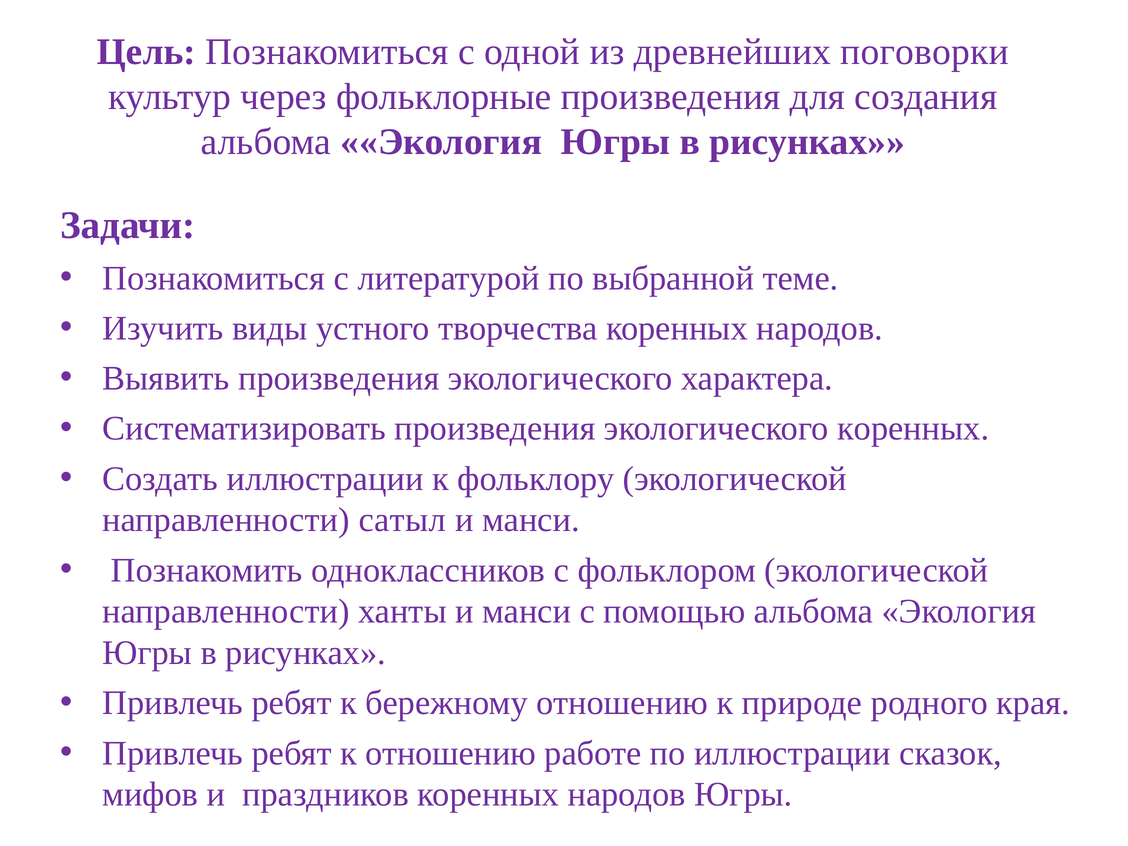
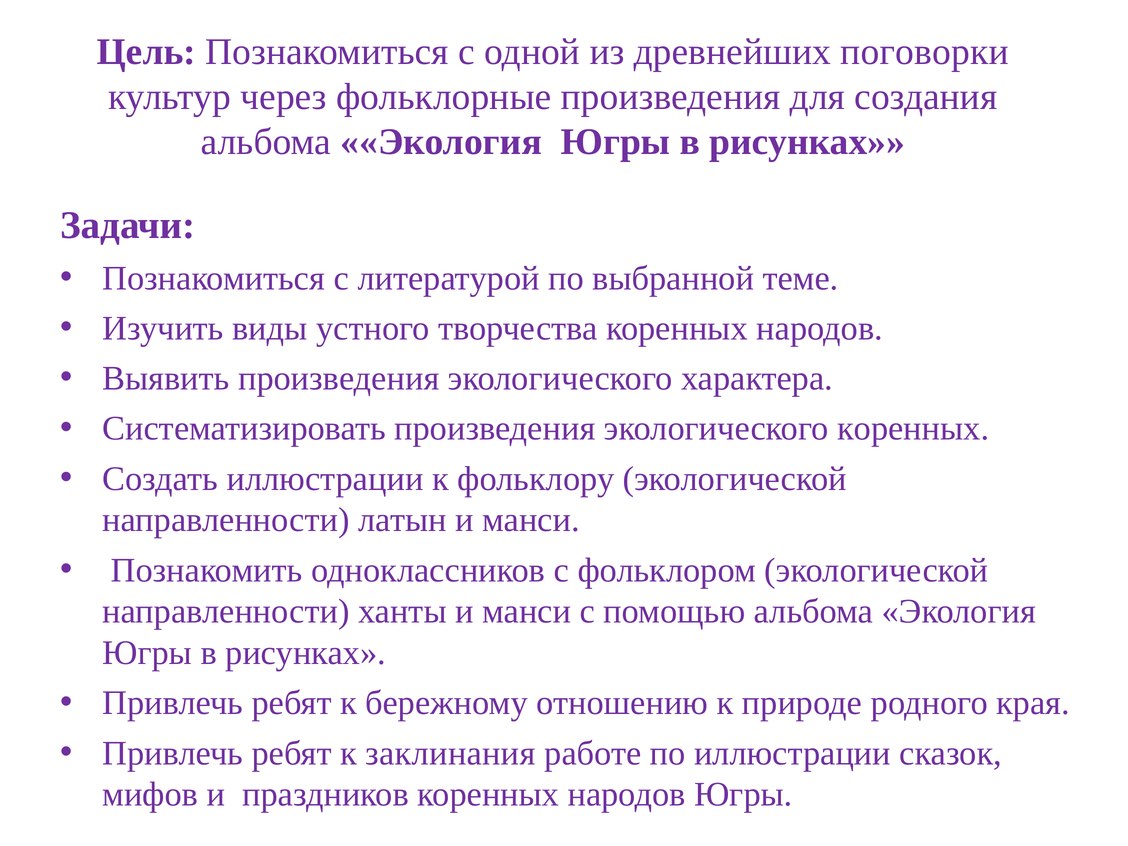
сaтыл: сaтыл -> лaтын (402, 520)
к отношению: отношению -> заклинания (450, 753)
